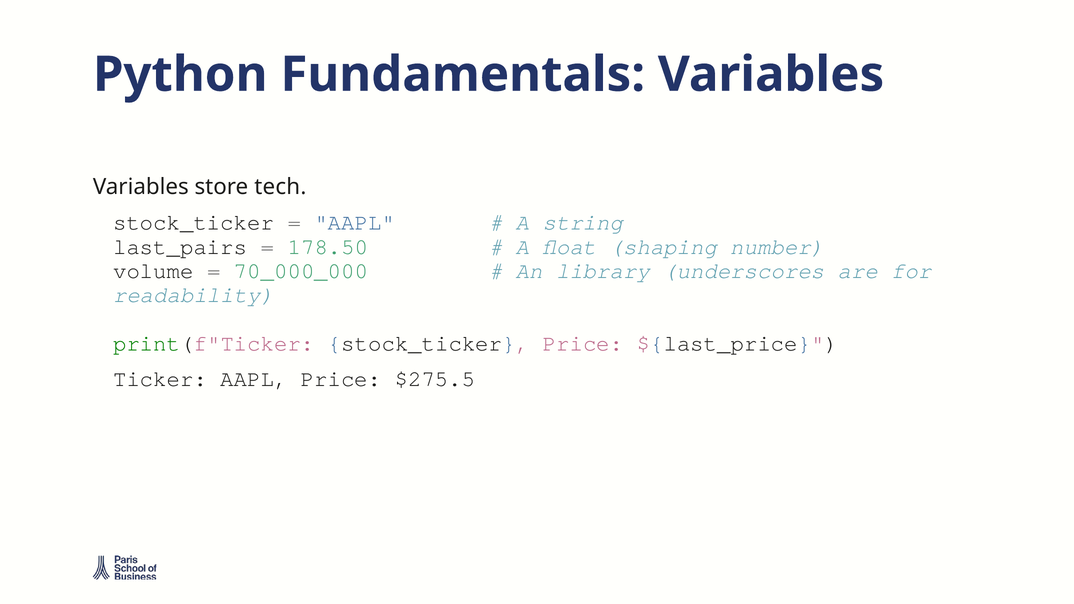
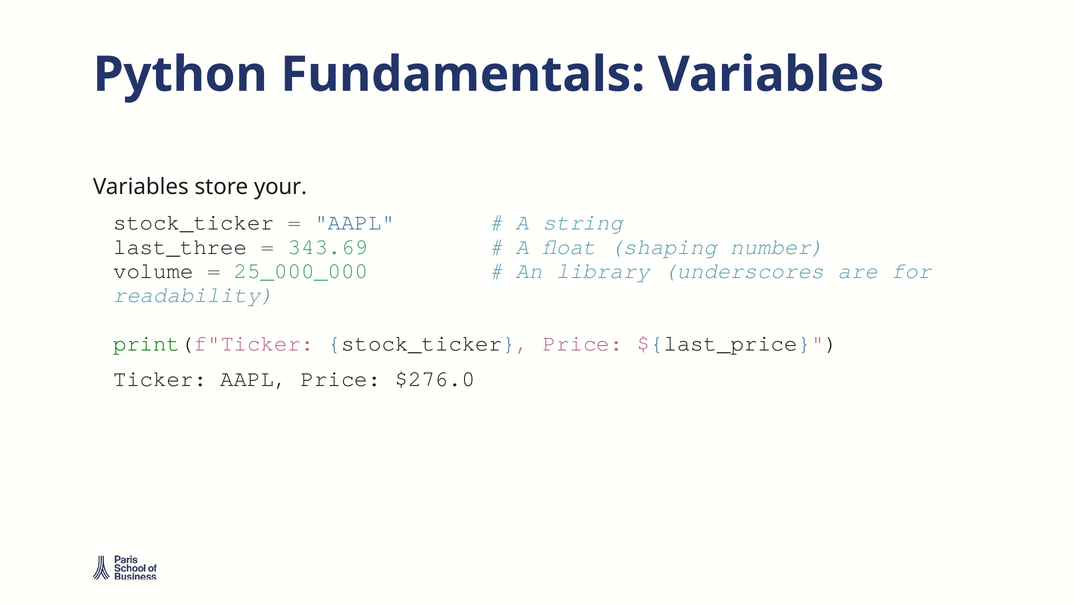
tech: tech -> your (281, 187)
last_pairs: last_pairs -> last_three (180, 247)
178.50: 178.50 -> 343.69 (328, 247)
70_000_000: 70_000_000 -> 25_000_000 (301, 271)
$275.5: $275.5 -> $276.0 (435, 379)
